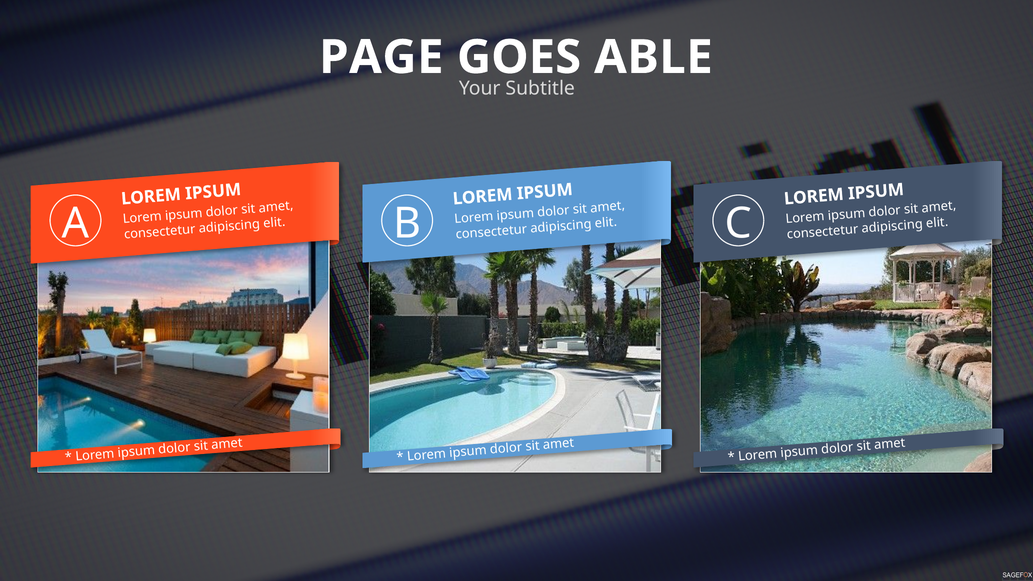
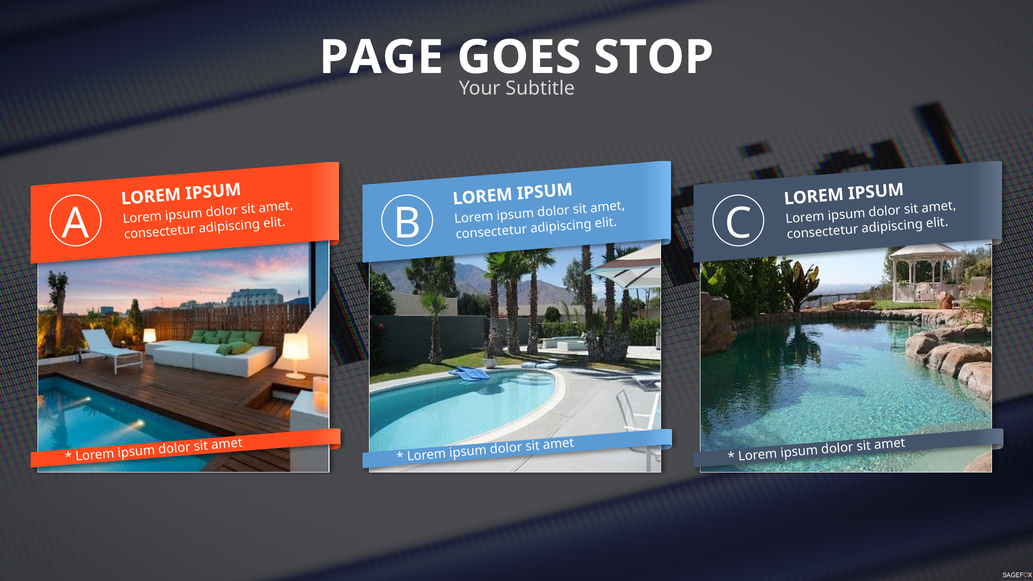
ABLE: ABLE -> STOP (654, 57)
